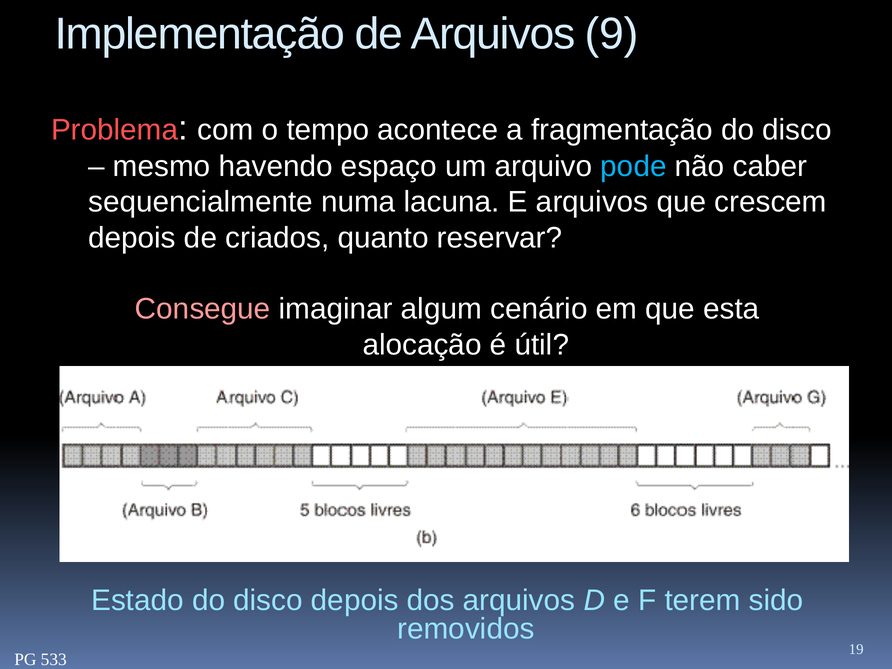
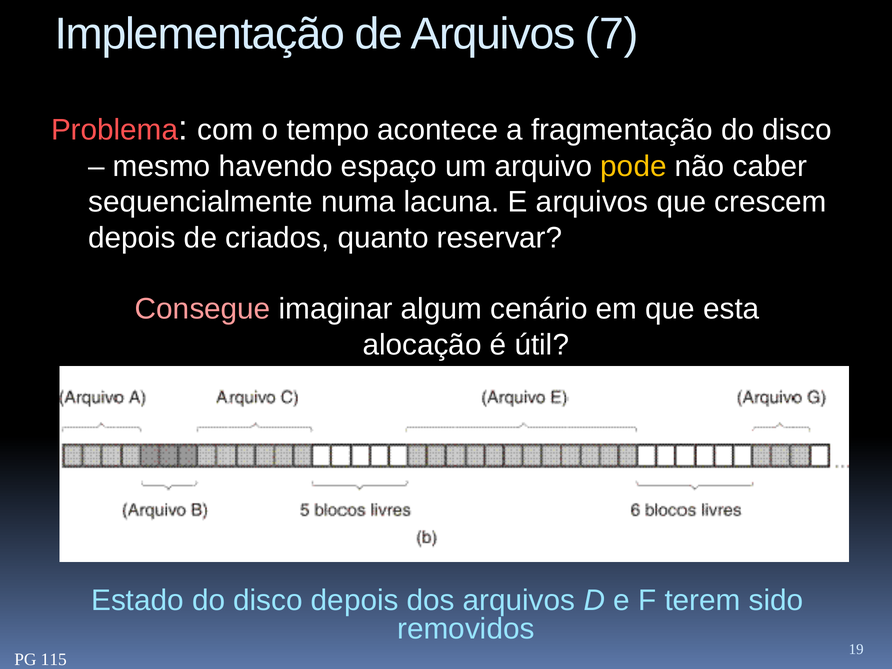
9: 9 -> 7 (612, 34)
pode colour: light blue -> yellow (634, 166)
533: 533 -> 115 (54, 659)
